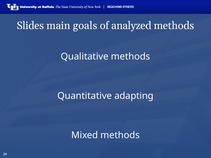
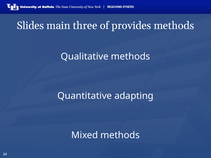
goals: goals -> three (85, 26)
analyzed: analyzed -> provides (131, 26)
